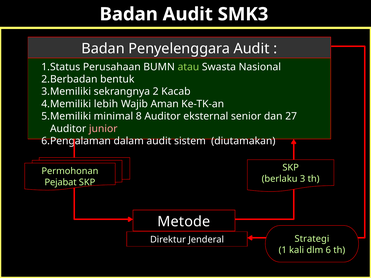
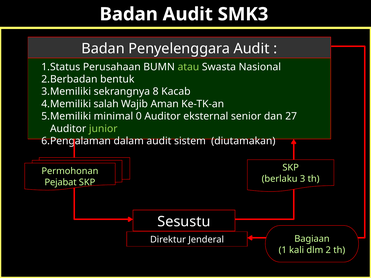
2: 2 -> 8 (156, 92)
lebih: lebih -> salah (106, 104)
8: 8 -> 0 (139, 116)
junior colour: pink -> light green (103, 129)
Metode: Metode -> Sesustu (184, 222)
Strategi: Strategi -> Bagiaan (312, 239)
6: 6 -> 2 (328, 250)
